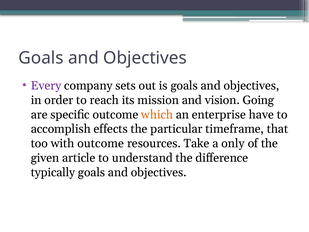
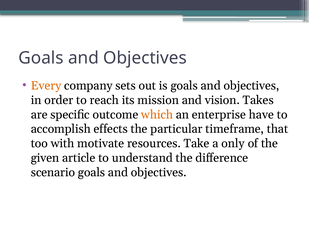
Every colour: purple -> orange (46, 86)
Going: Going -> Takes (258, 100)
with outcome: outcome -> motivate (101, 143)
typically: typically -> scenario (53, 172)
